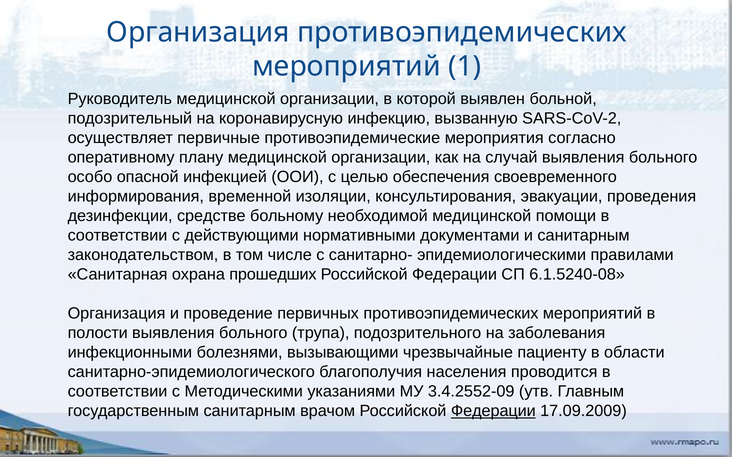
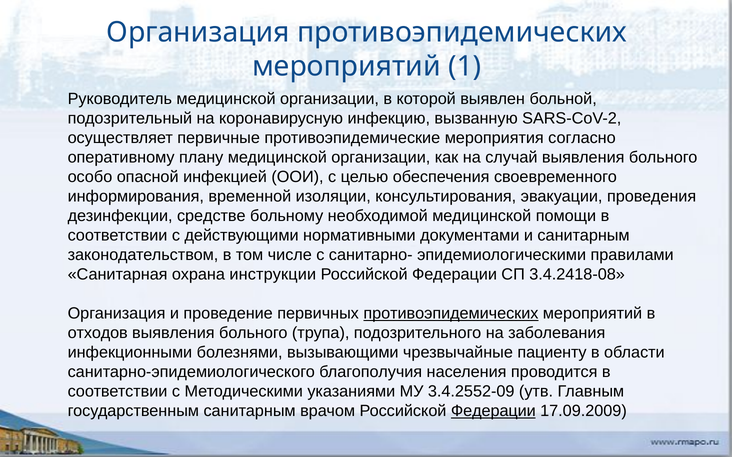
прошедших: прошедших -> инструкции (273, 275)
6.1.5240-08: 6.1.5240-08 -> 3.4.2418-08 (577, 275)
противоэпидемических underline: none -> present (451, 314)
полости: полости -> отходов (98, 333)
